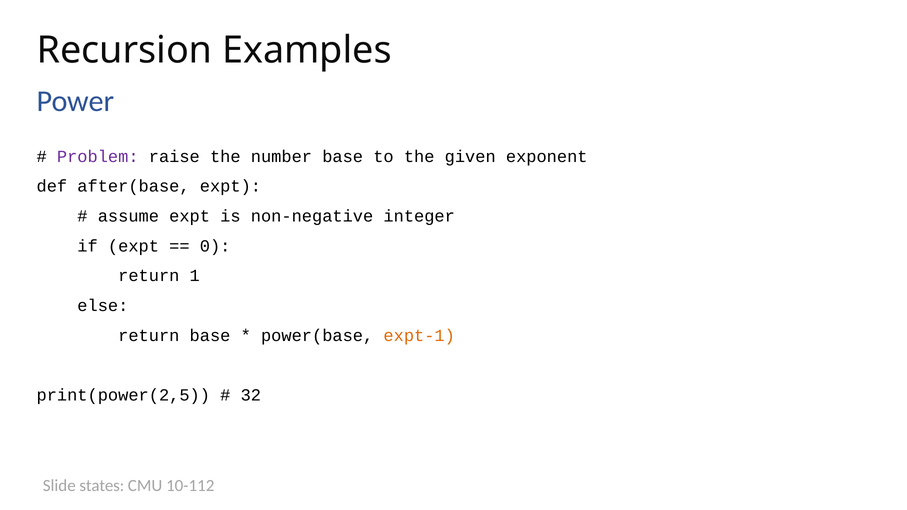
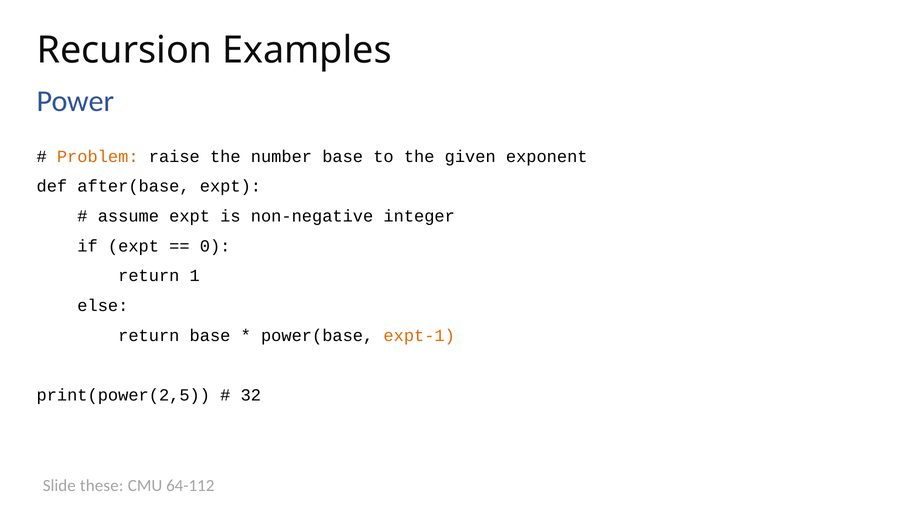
Problem colour: purple -> orange (98, 156)
states: states -> these (102, 486)
10-112: 10-112 -> 64-112 (190, 486)
